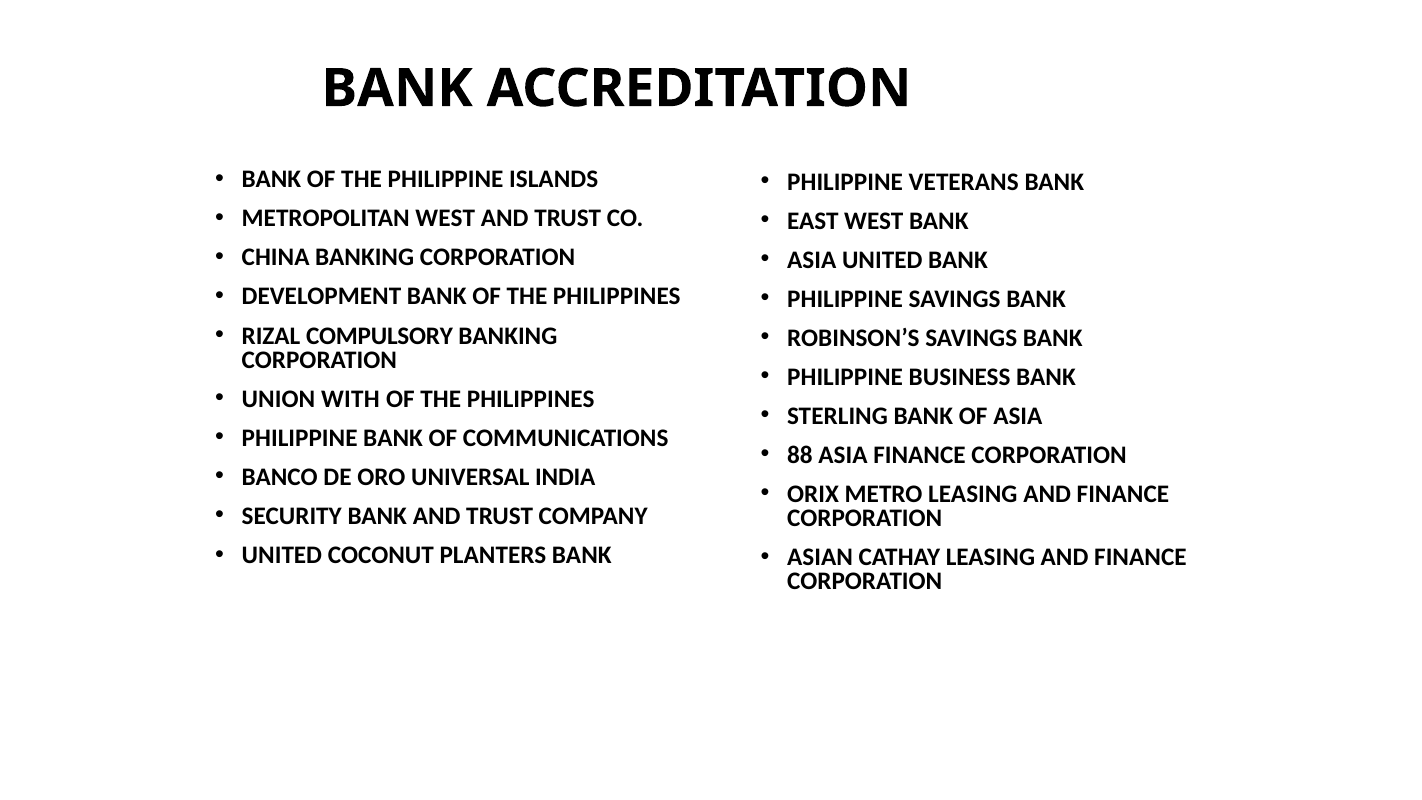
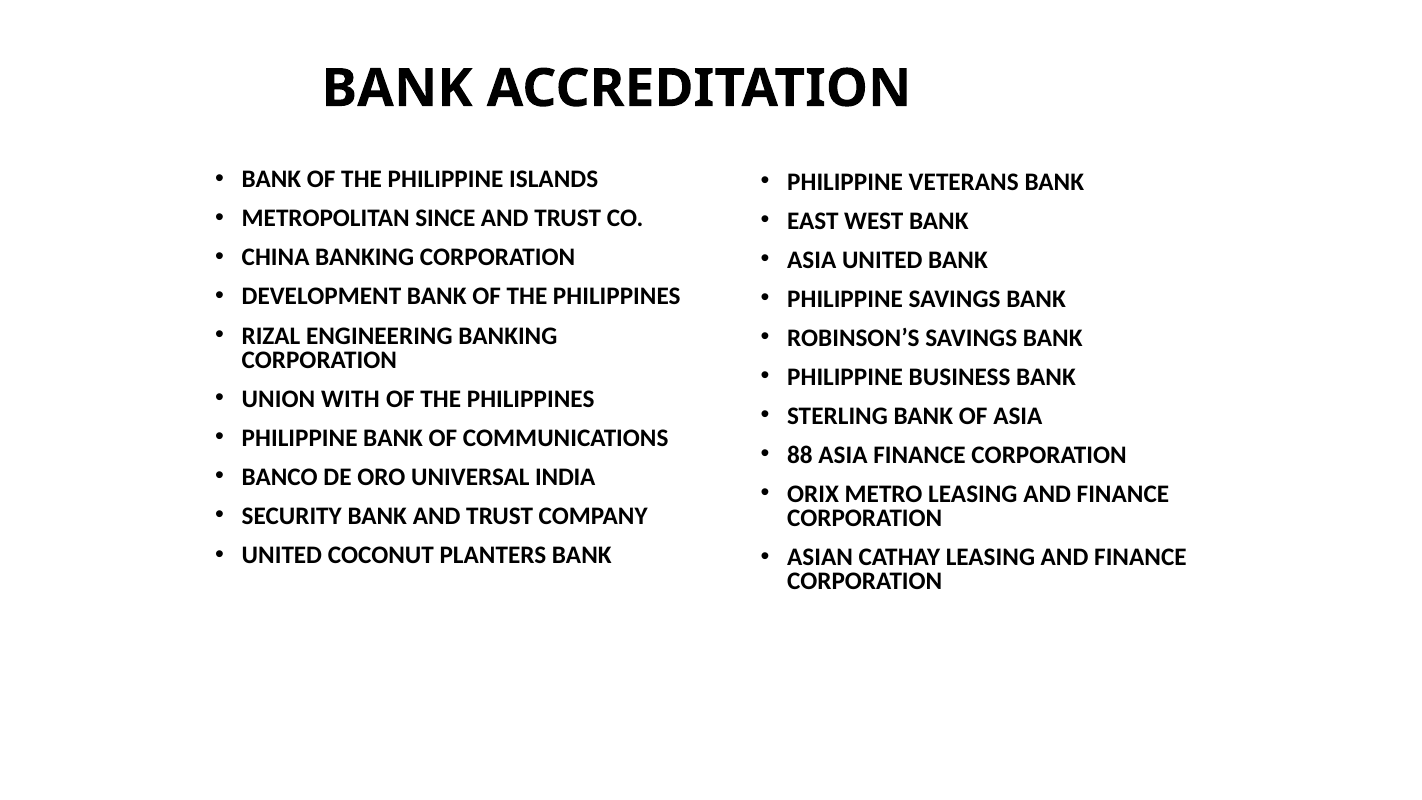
METROPOLITAN WEST: WEST -> SINCE (445, 219)
COMPULSORY: COMPULSORY -> ENGINEERING (379, 336)
